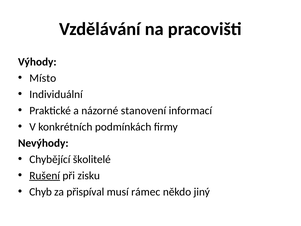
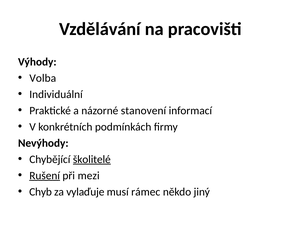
Místo: Místo -> Volba (43, 78)
školitelé underline: none -> present (92, 159)
zisku: zisku -> mezi (89, 175)
přispíval: přispíval -> vylaďuje (85, 192)
